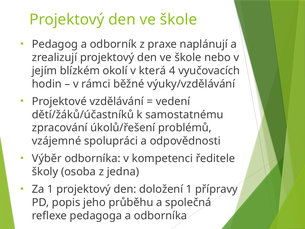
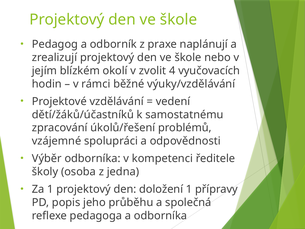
která: která -> zvolit (153, 71)
